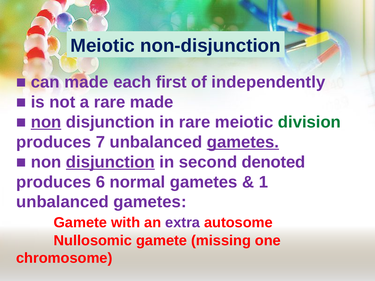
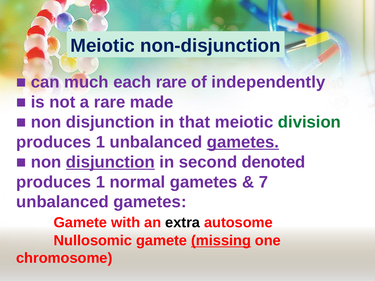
can made: made -> much (86, 82)
each first: first -> rare (171, 82)
non underline: present -> none (46, 122)
in rare: rare -> that (195, 122)
7: 7 -> 1 (100, 142)
6: 6 -> 1 (100, 182)
1: 1 -> 7 (263, 182)
extra colour: purple -> black (183, 223)
missing underline: none -> present (221, 241)
